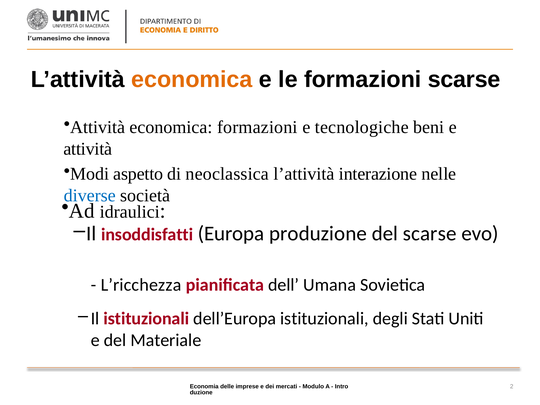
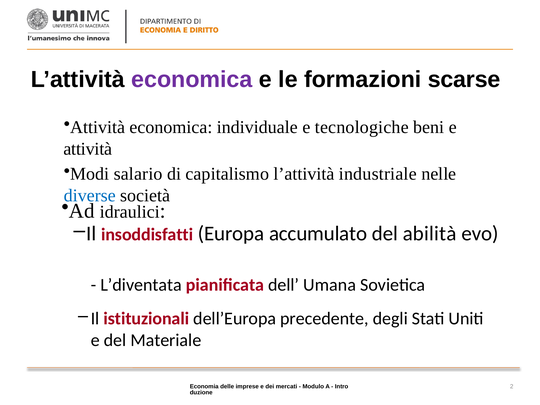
economica colour: orange -> purple (192, 79)
economica formazioni: formazioni -> individuale (257, 127)
aspetto: aspetto -> salario (138, 174)
neoclassica: neoclassica -> capitalismo (227, 174)
interazione: interazione -> industriale (378, 174)
produzione: produzione -> accumulato (318, 234)
del scarse: scarse -> abilità (430, 234)
L’ricchezza: L’ricchezza -> L’diventata (141, 285)
dell’Europa istituzionali: istituzionali -> precedente (324, 319)
